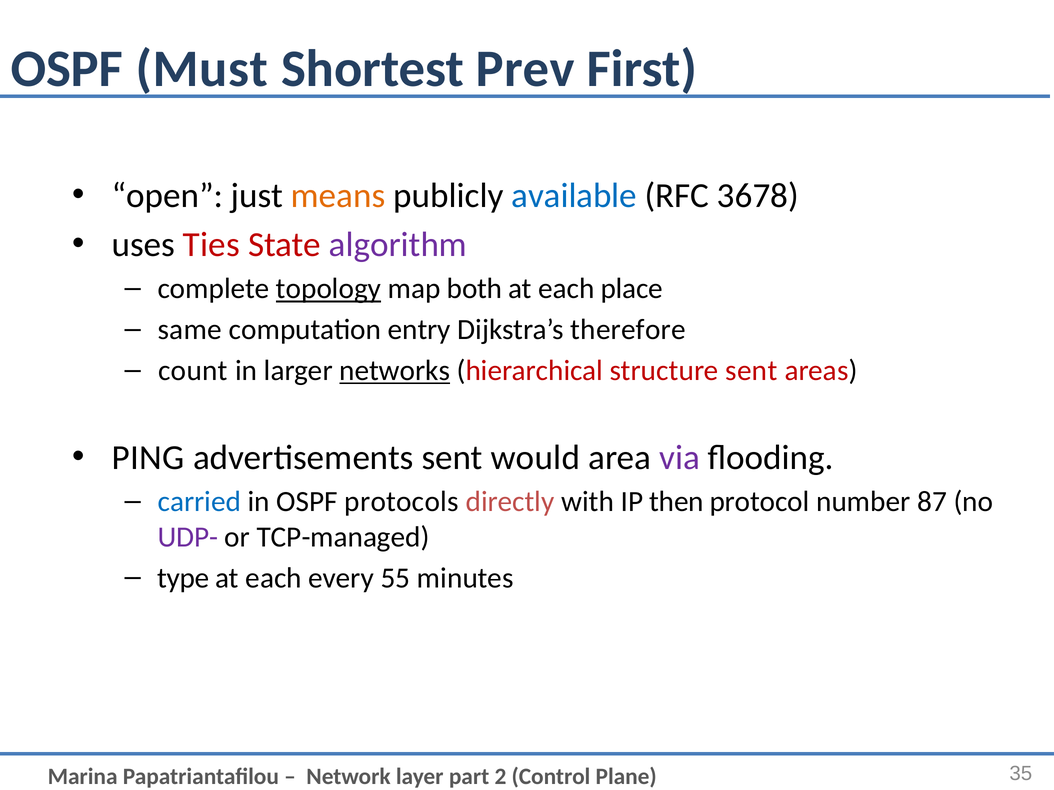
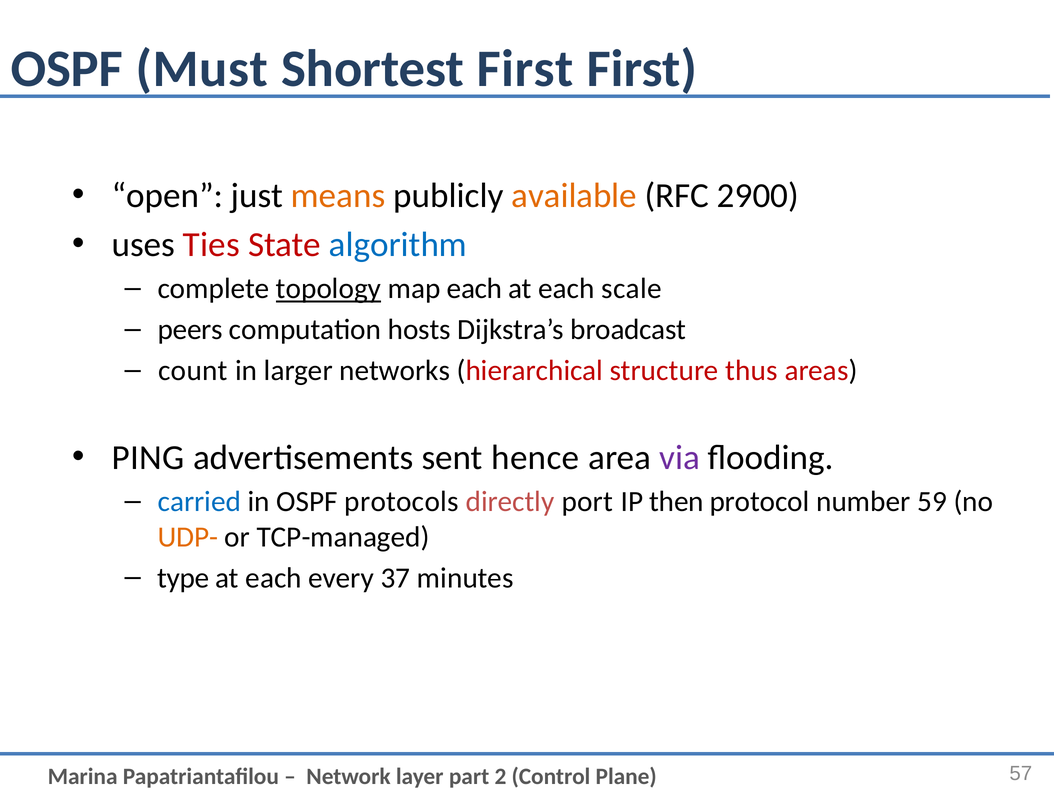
Shortest Prev: Prev -> First (525, 69)
available colour: blue -> orange (574, 196)
3678: 3678 -> 2900 (758, 196)
algorithm colour: purple -> blue (398, 245)
map both: both -> each (474, 289)
place: place -> scale (631, 289)
same: same -> peers (190, 330)
entry: entry -> hosts (419, 330)
therefore: therefore -> broadcast (628, 330)
networks underline: present -> none (395, 371)
structure sent: sent -> thus (751, 371)
would: would -> hence (535, 458)
with: with -> port (587, 502)
87: 87 -> 59 (932, 502)
UDP- colour: purple -> orange (188, 537)
55: 55 -> 37 (395, 578)
35: 35 -> 57 (1021, 774)
